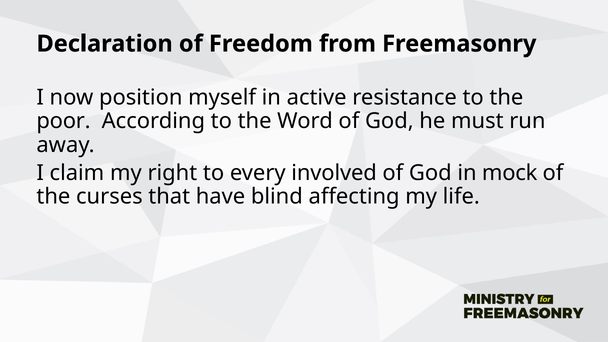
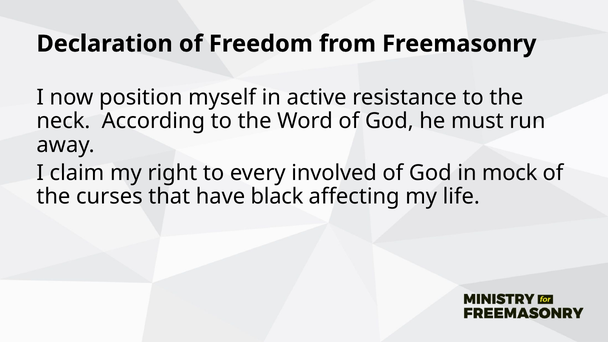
poor: poor -> neck (63, 121)
blind: blind -> black (277, 197)
